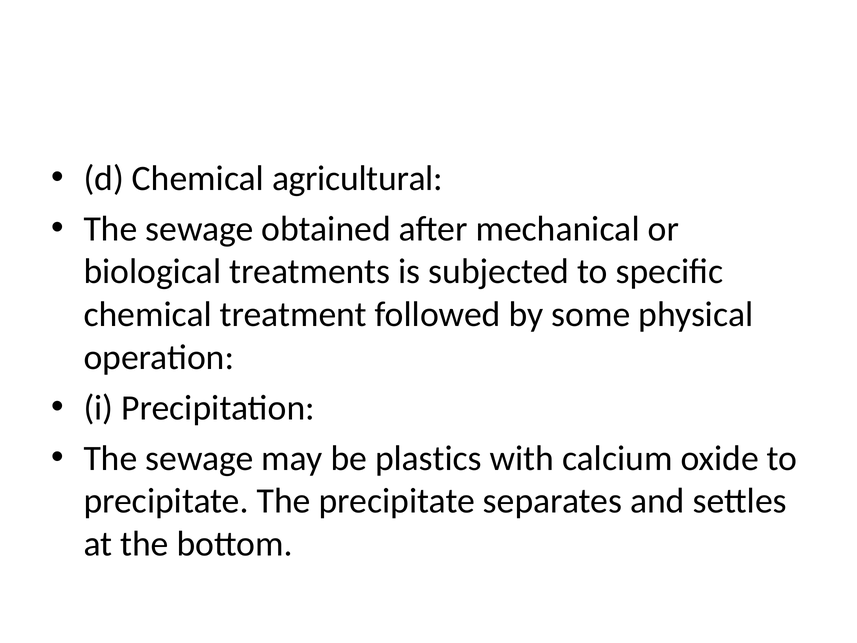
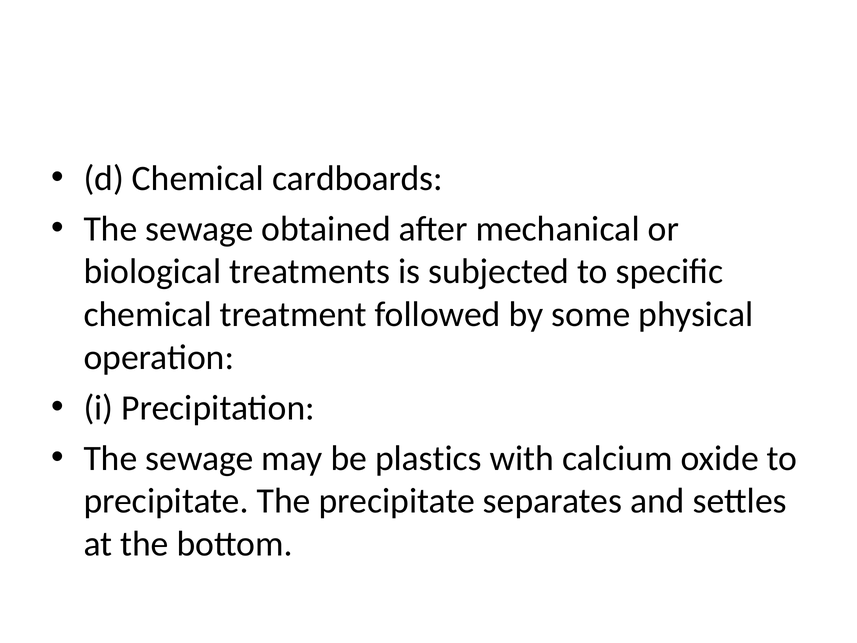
agricultural: agricultural -> cardboards (357, 178)
